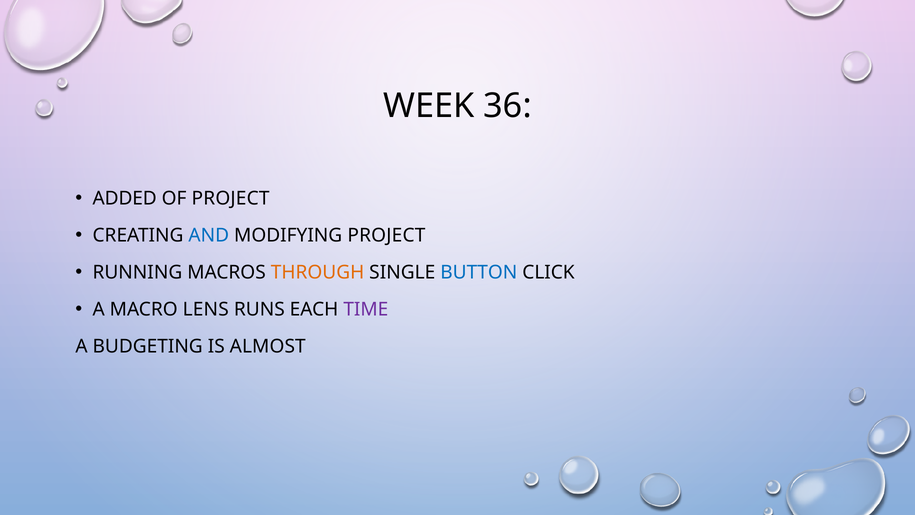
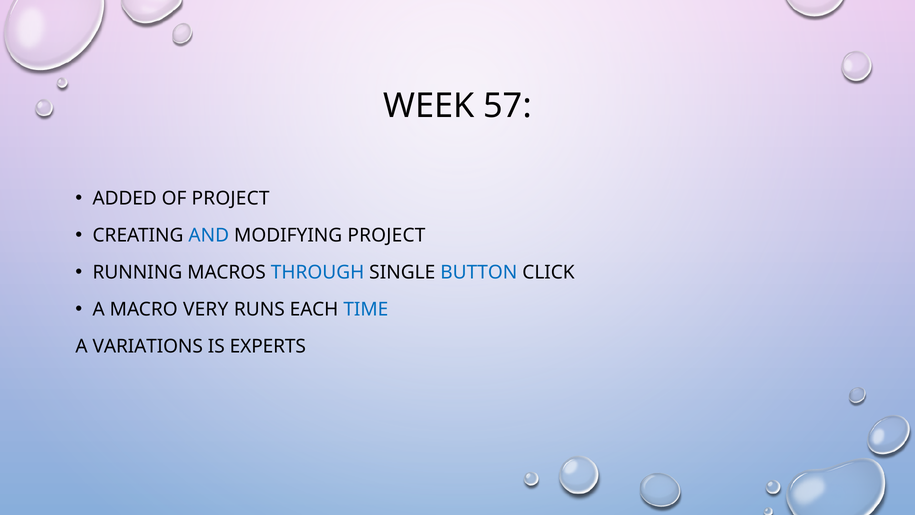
36: 36 -> 57 (508, 106)
THROUGH colour: orange -> blue (318, 272)
LENS: LENS -> VERY (206, 309)
TIME colour: purple -> blue (366, 309)
BUDGETING: BUDGETING -> VARIATIONS (148, 346)
ALMOST: ALMOST -> EXPERTS (268, 346)
